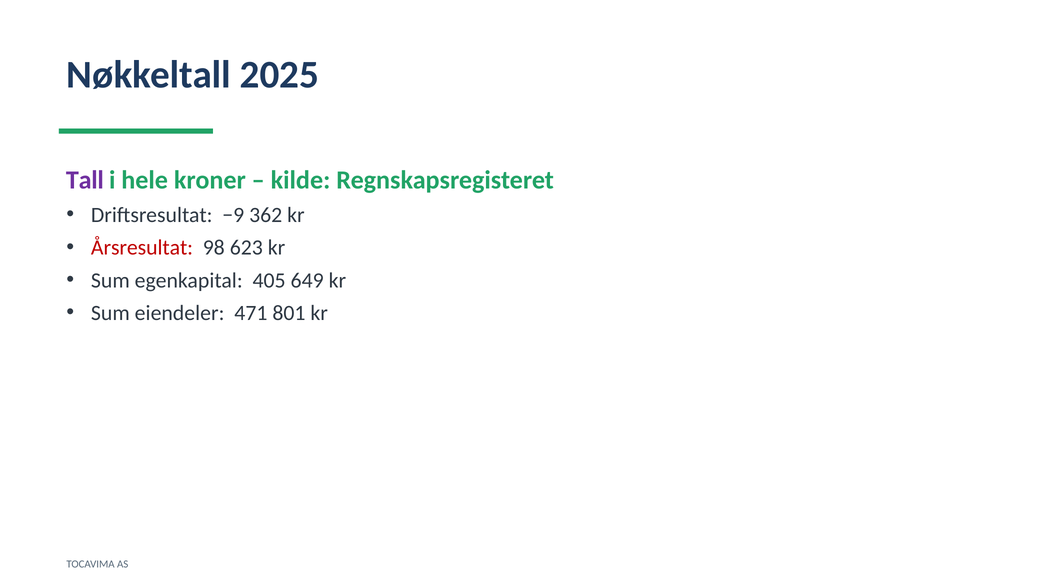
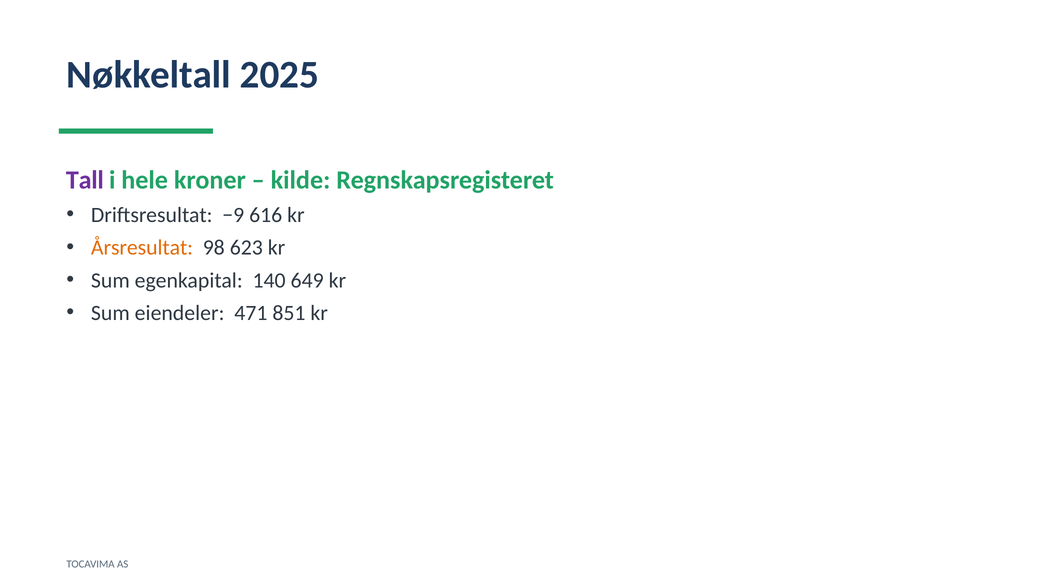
362: 362 -> 616 (266, 215)
Årsresultat colour: red -> orange (142, 248)
405: 405 -> 140 (269, 280)
801: 801 -> 851 (289, 313)
